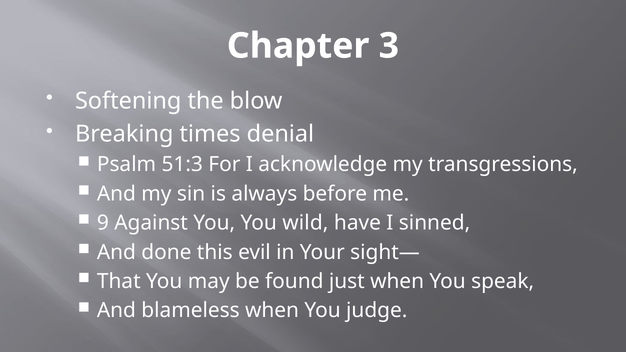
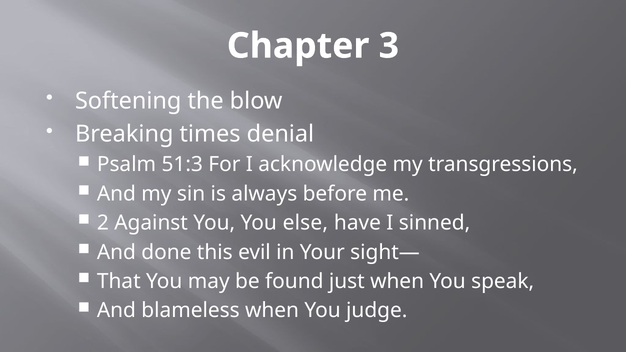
9: 9 -> 2 (103, 223)
wild: wild -> else (305, 223)
